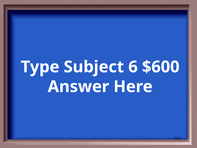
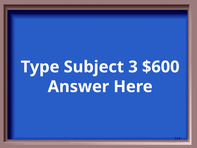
6: 6 -> 3 (133, 67)
